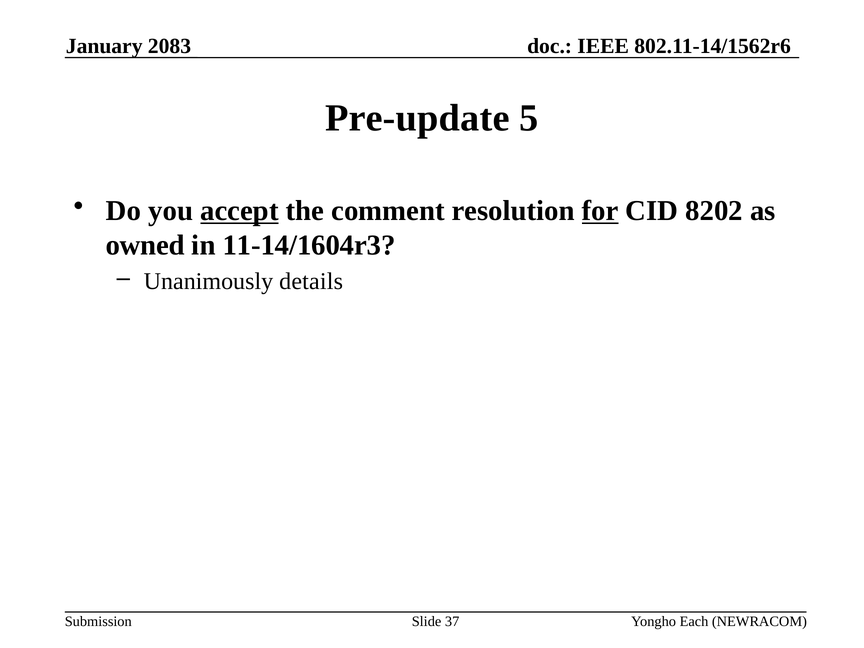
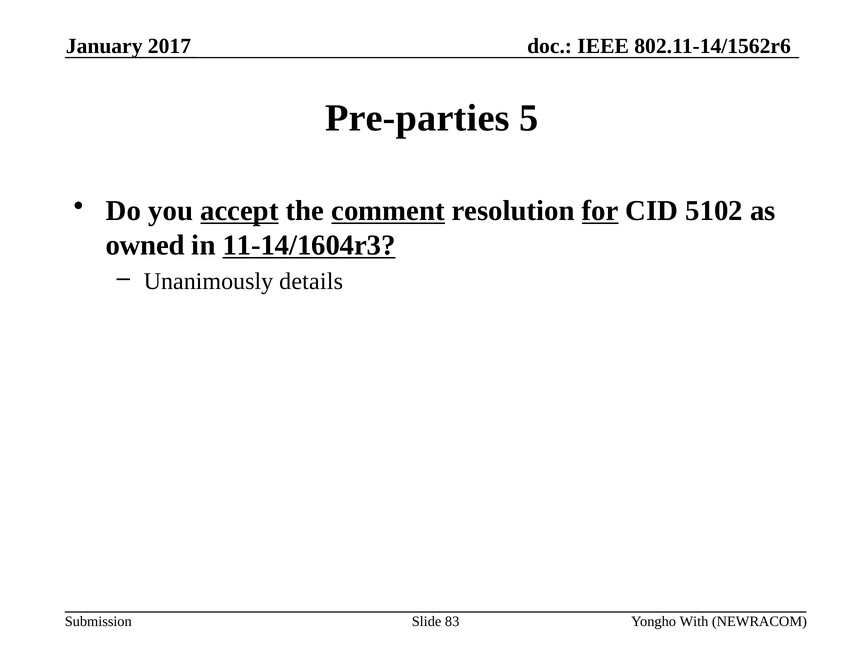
2083: 2083 -> 2017 (169, 46)
Pre-update: Pre-update -> Pre-parties (417, 118)
comment underline: none -> present (388, 211)
8202: 8202 -> 5102 (714, 211)
11-14/1604r3 underline: none -> present (309, 245)
37: 37 -> 83 (452, 621)
Each: Each -> With (694, 621)
